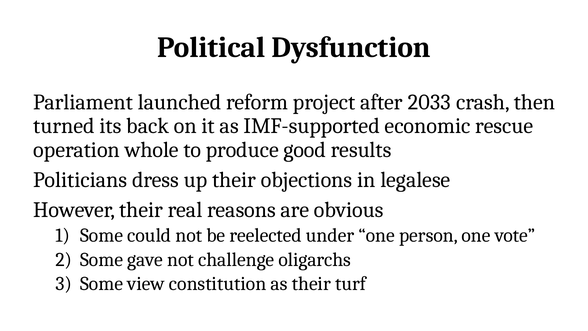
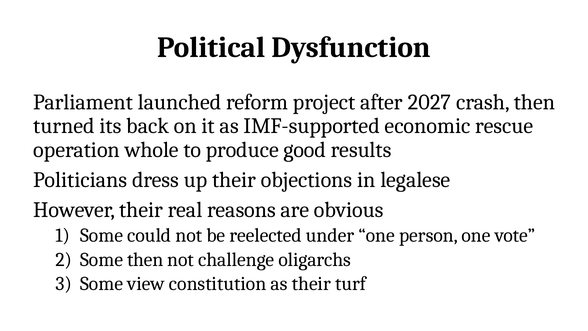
2033: 2033 -> 2027 (429, 102)
Some gave: gave -> then (145, 259)
